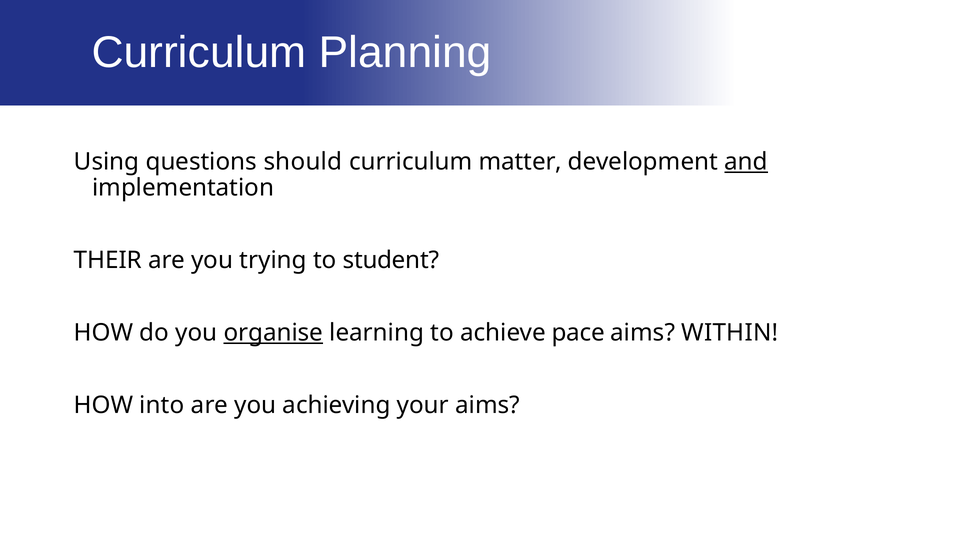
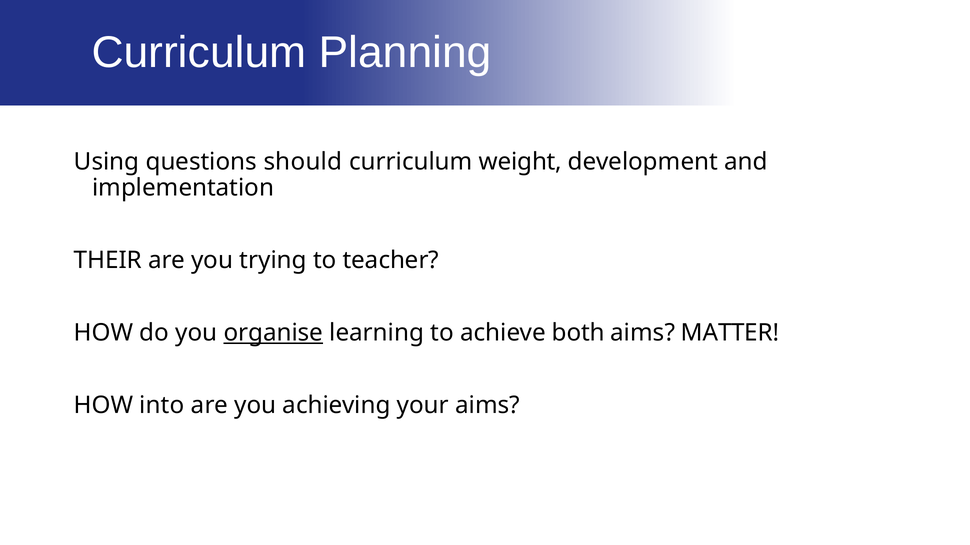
matter: matter -> weight (520, 162)
and underline: present -> none (746, 162)
student: student -> teacher (391, 261)
pace: pace -> both (578, 333)
WITHIN: WITHIN -> MATTER (730, 333)
